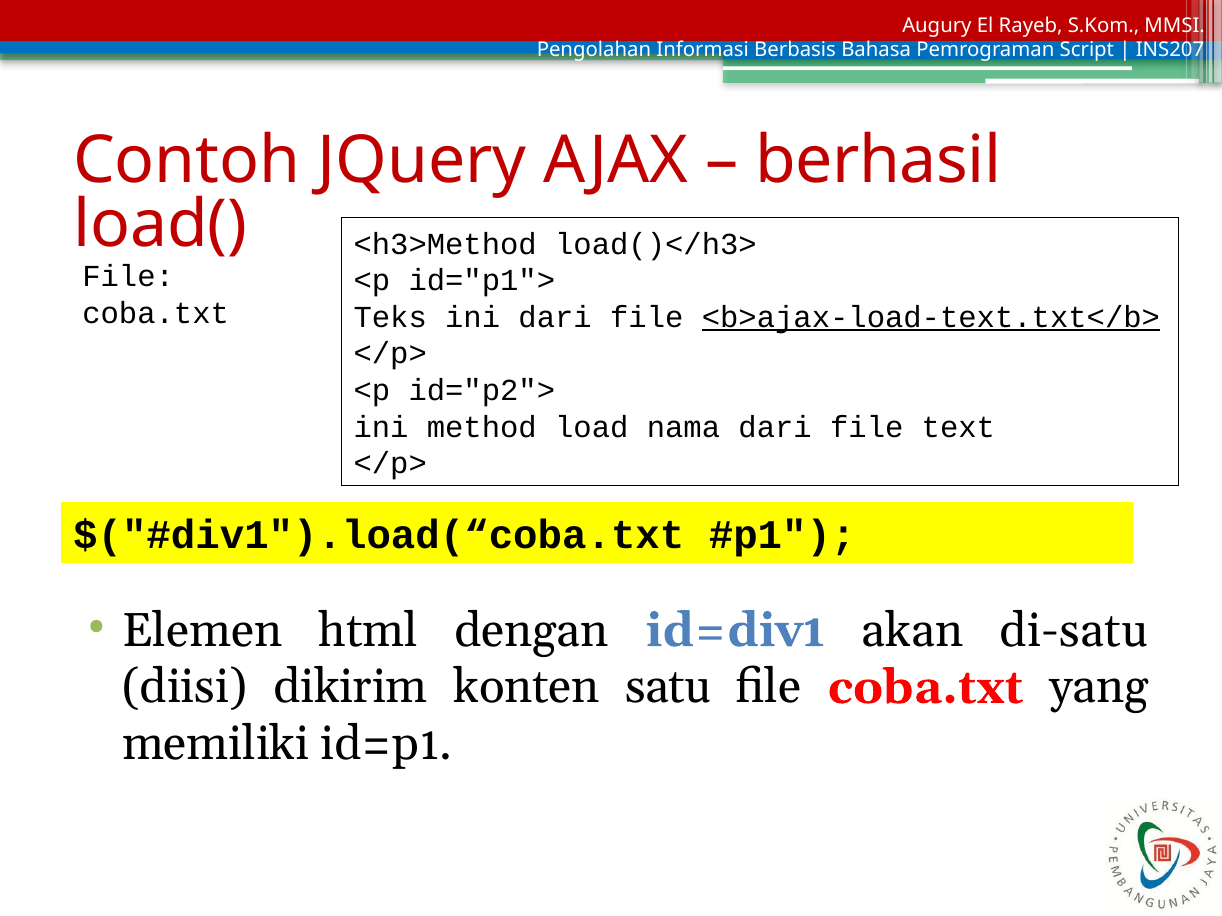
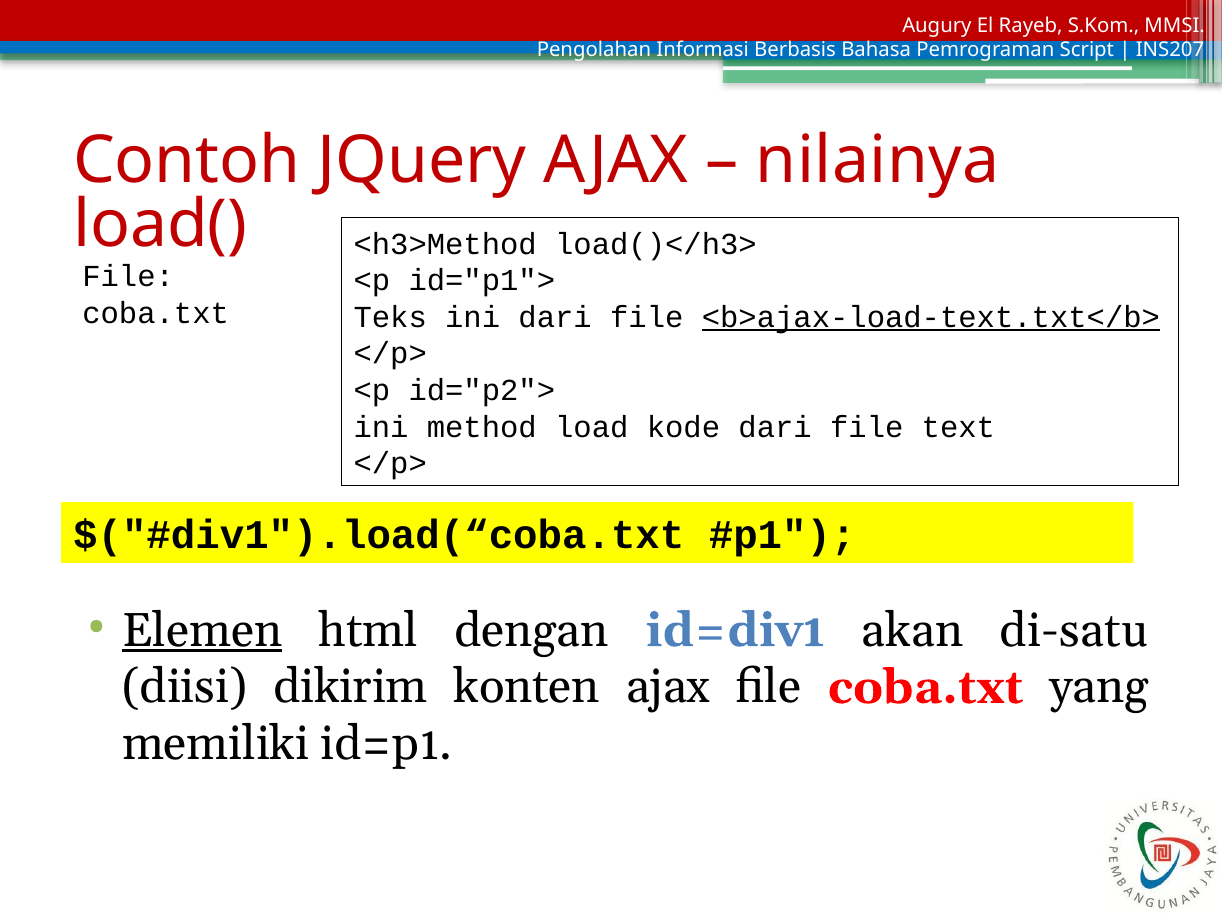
berhasil: berhasil -> nilainya (878, 161)
nama: nama -> kode (683, 427)
Elemen underline: none -> present (202, 631)
konten satu: satu -> ajax (669, 688)
